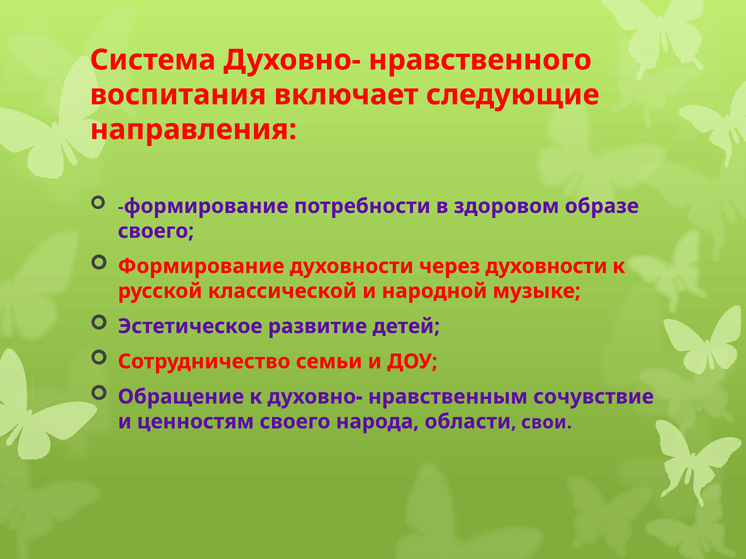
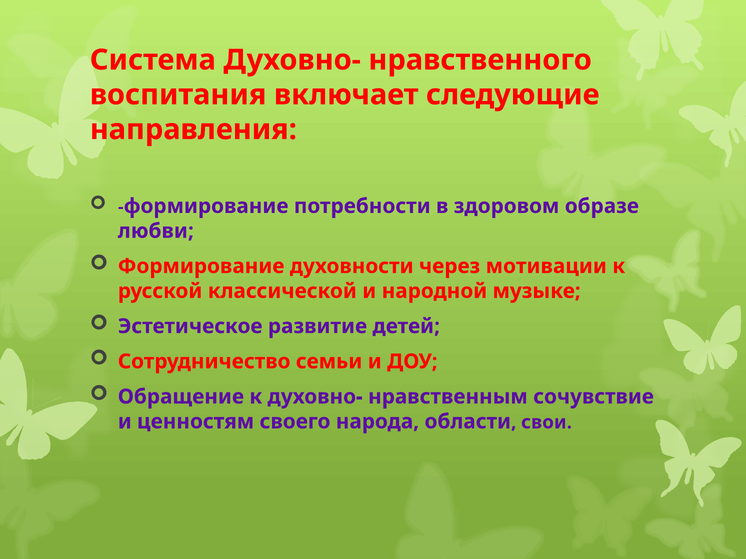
своего: своего -> любви (156, 231)
через духовности: духовности -> мотивации (546, 266)
